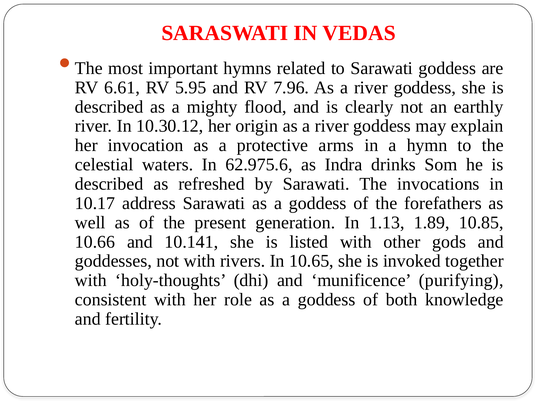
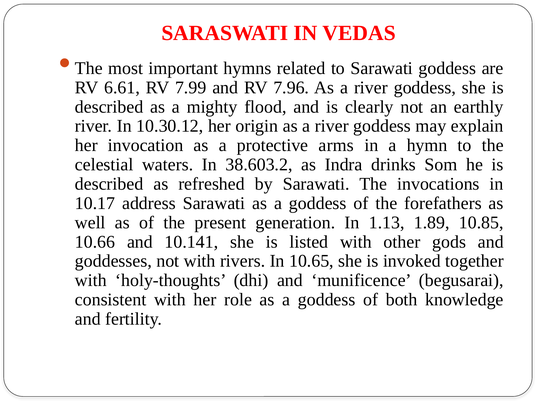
5.95: 5.95 -> 7.99 (191, 88)
62.975.6: 62.975.6 -> 38.603.2 (259, 165)
purifying: purifying -> begusarai (461, 280)
